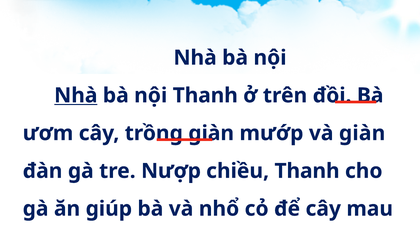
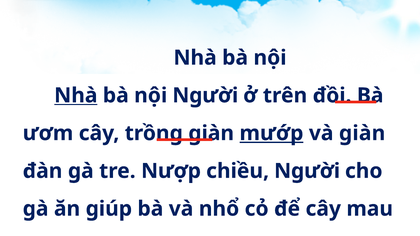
nội Thanh: Thanh -> Người (205, 96)
mướp underline: none -> present (271, 133)
chiều Thanh: Thanh -> Người (307, 171)
